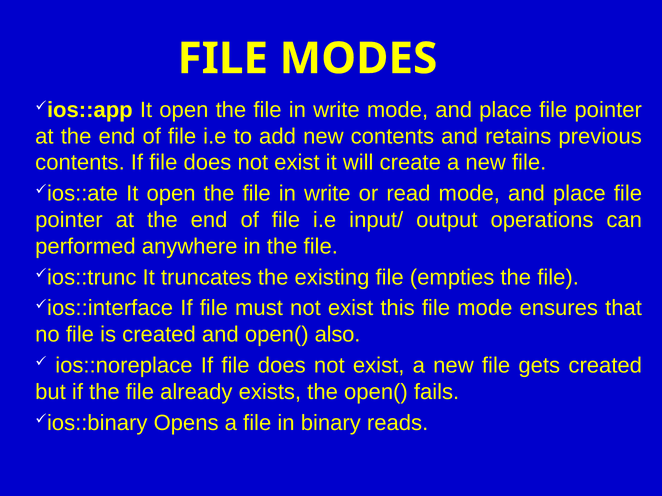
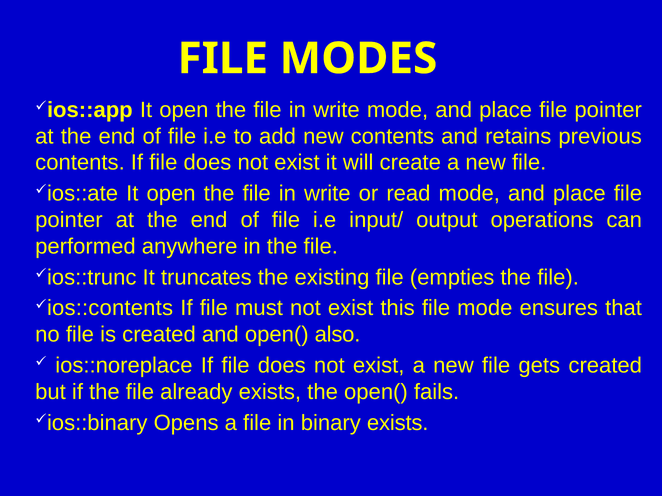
ios::interface: ios::interface -> ios::contents (110, 308)
binary reads: reads -> exists (398, 423)
